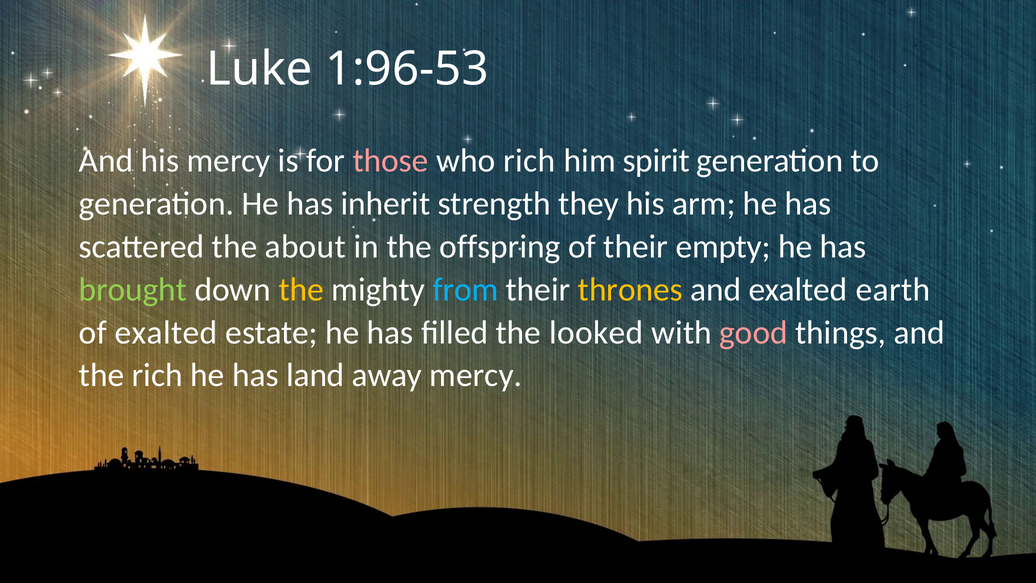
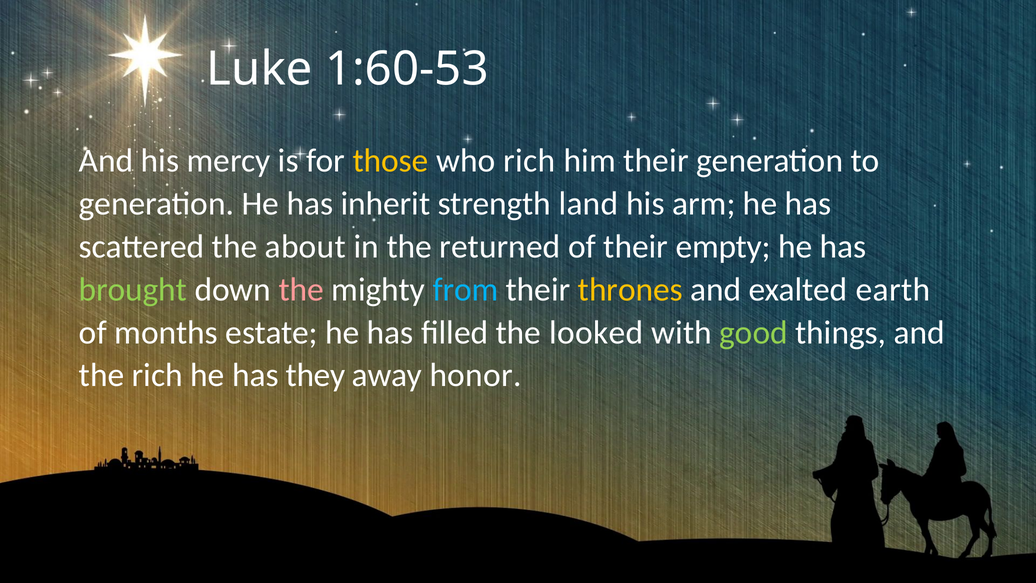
1:96-53: 1:96-53 -> 1:60-53 (407, 69)
those colour: pink -> yellow (391, 161)
him spirit: spirit -> their (656, 161)
they: they -> land (588, 203)
offspring: offspring -> returned (500, 246)
the colour: yellow -> pink (301, 289)
of exalted: exalted -> months (166, 332)
good colour: pink -> light green (753, 332)
land: land -> they (316, 375)
away mercy: mercy -> honor (476, 375)
